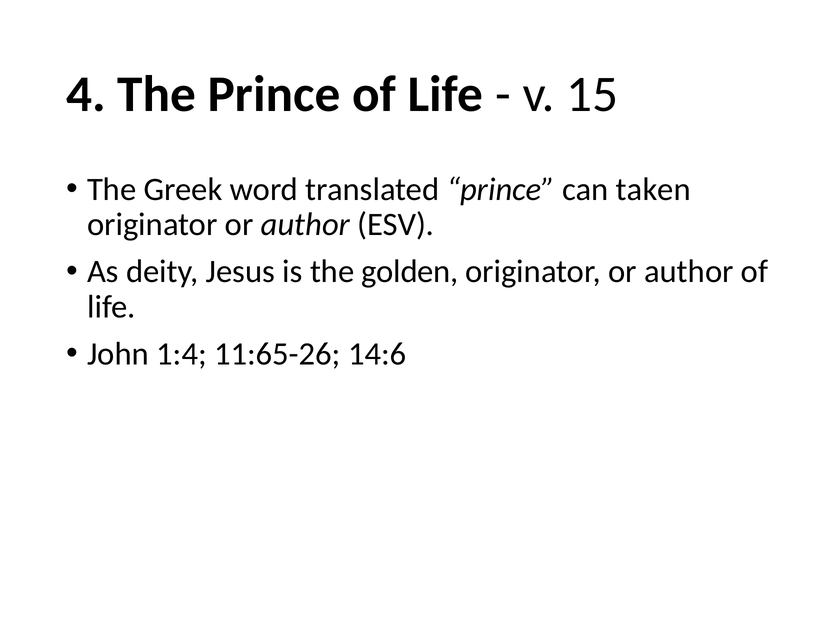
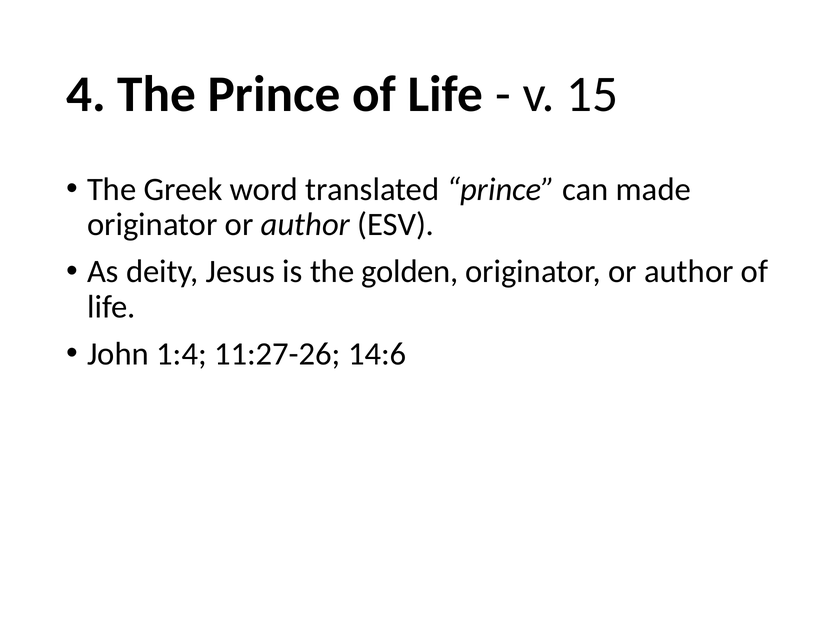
taken: taken -> made (653, 189)
11:65-26: 11:65-26 -> 11:27-26 (277, 354)
